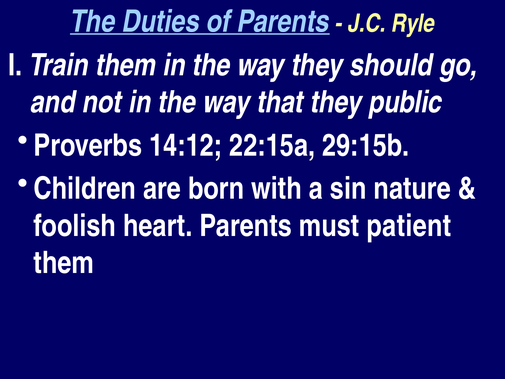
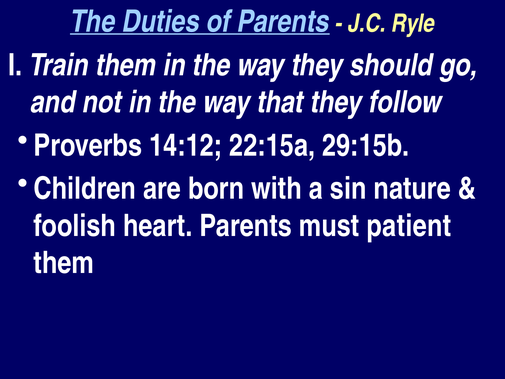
public: public -> follow (405, 102)
